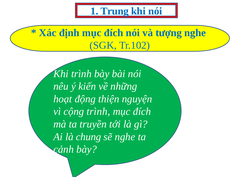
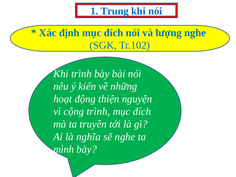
tượng: tượng -> lượng (169, 33)
chung: chung -> nghĩa (88, 137)
cảnh: cảnh -> mình (64, 149)
